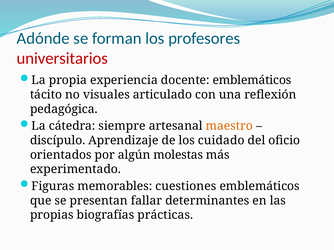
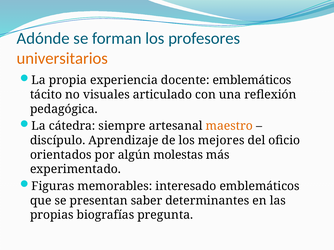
universitarios colour: red -> orange (62, 59)
cuidado: cuidado -> mejores (221, 141)
cuestiones: cuestiones -> interesado (186, 186)
fallar: fallar -> saber (147, 201)
prácticas: prácticas -> pregunta (165, 215)
